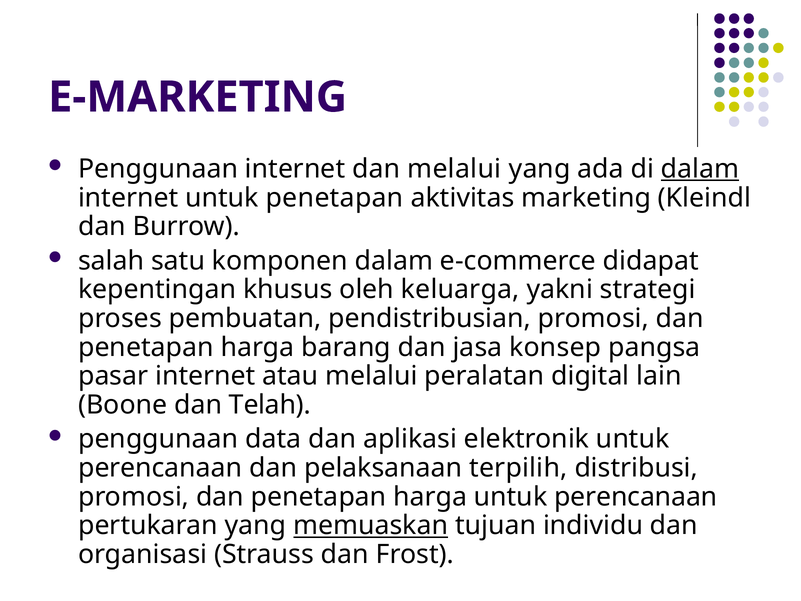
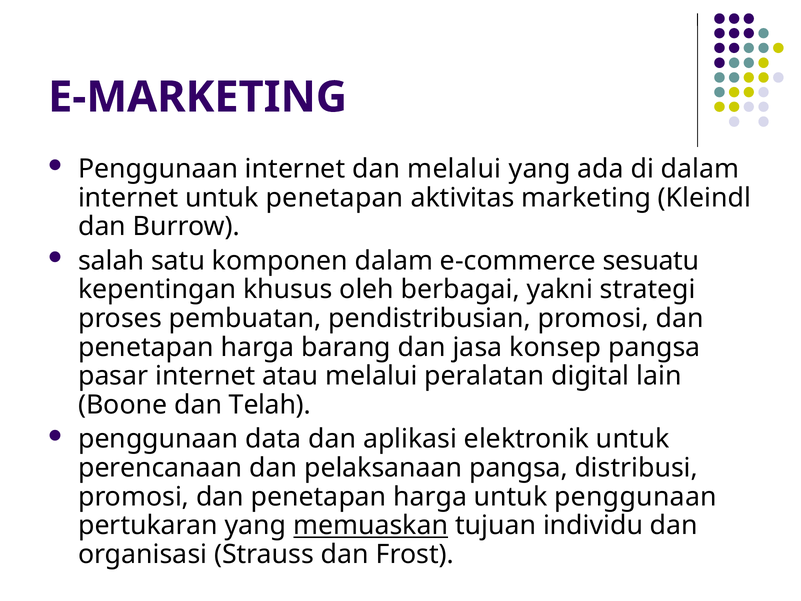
dalam underline: present -> none (700, 169)
didapat: didapat -> sesuatu (651, 261)
keluarga: keluarga -> berbagai (460, 290)
pelaksanaan terpilih: terpilih -> pangsa (519, 468)
harga untuk perencanaan: perencanaan -> penggunaan (636, 497)
